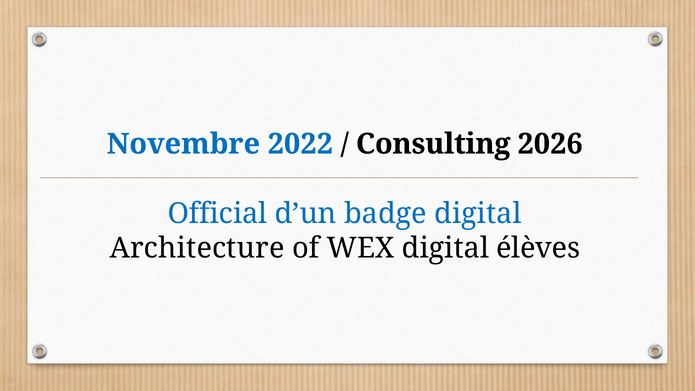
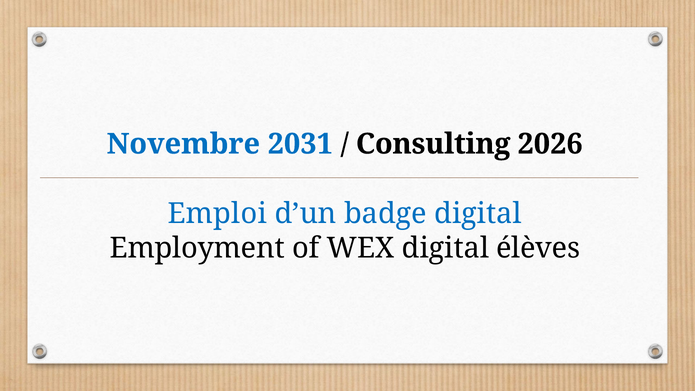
2022: 2022 -> 2031 (300, 144)
Official: Official -> Emploi (217, 213)
Architecture: Architecture -> Employment (197, 248)
